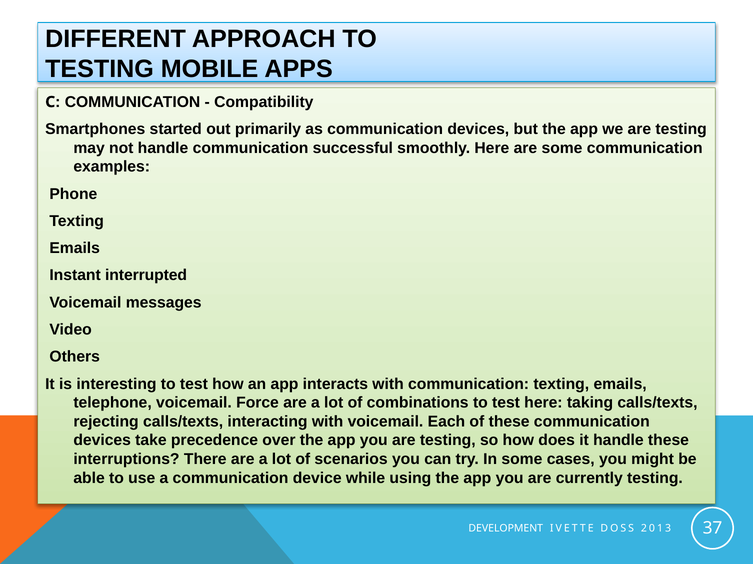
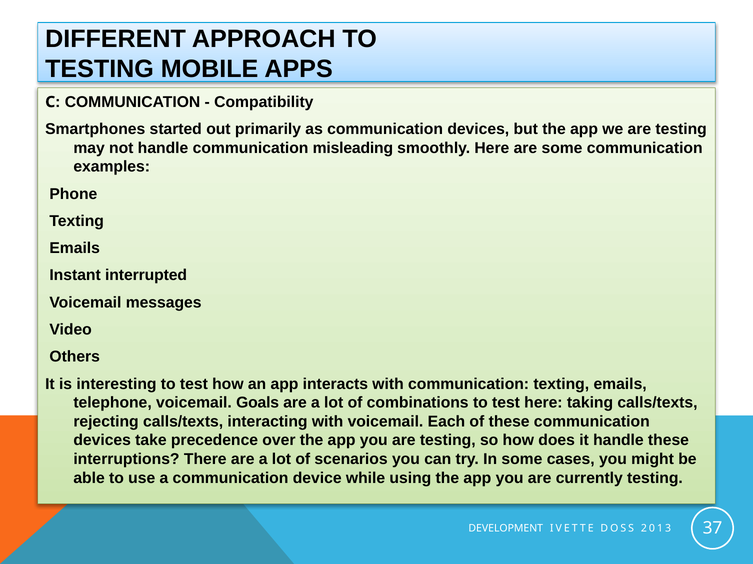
successful: successful -> misleading (353, 148)
Force: Force -> Goals (258, 403)
